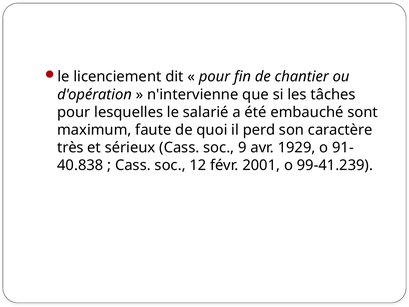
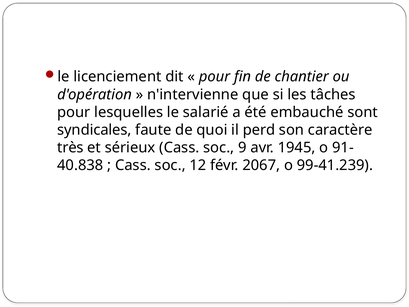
maximum: maximum -> syndicales (94, 130)
1929: 1929 -> 1945 (297, 148)
2001: 2001 -> 2067 (261, 165)
